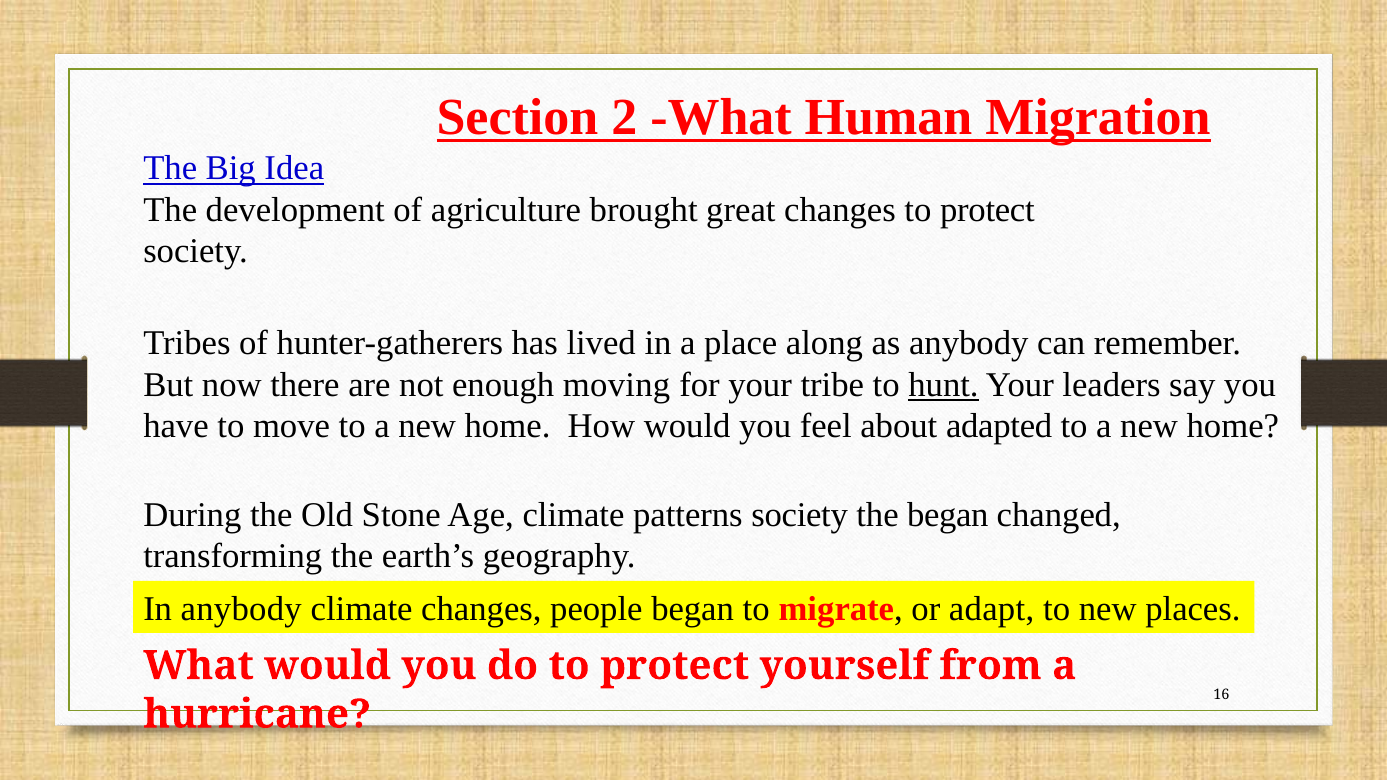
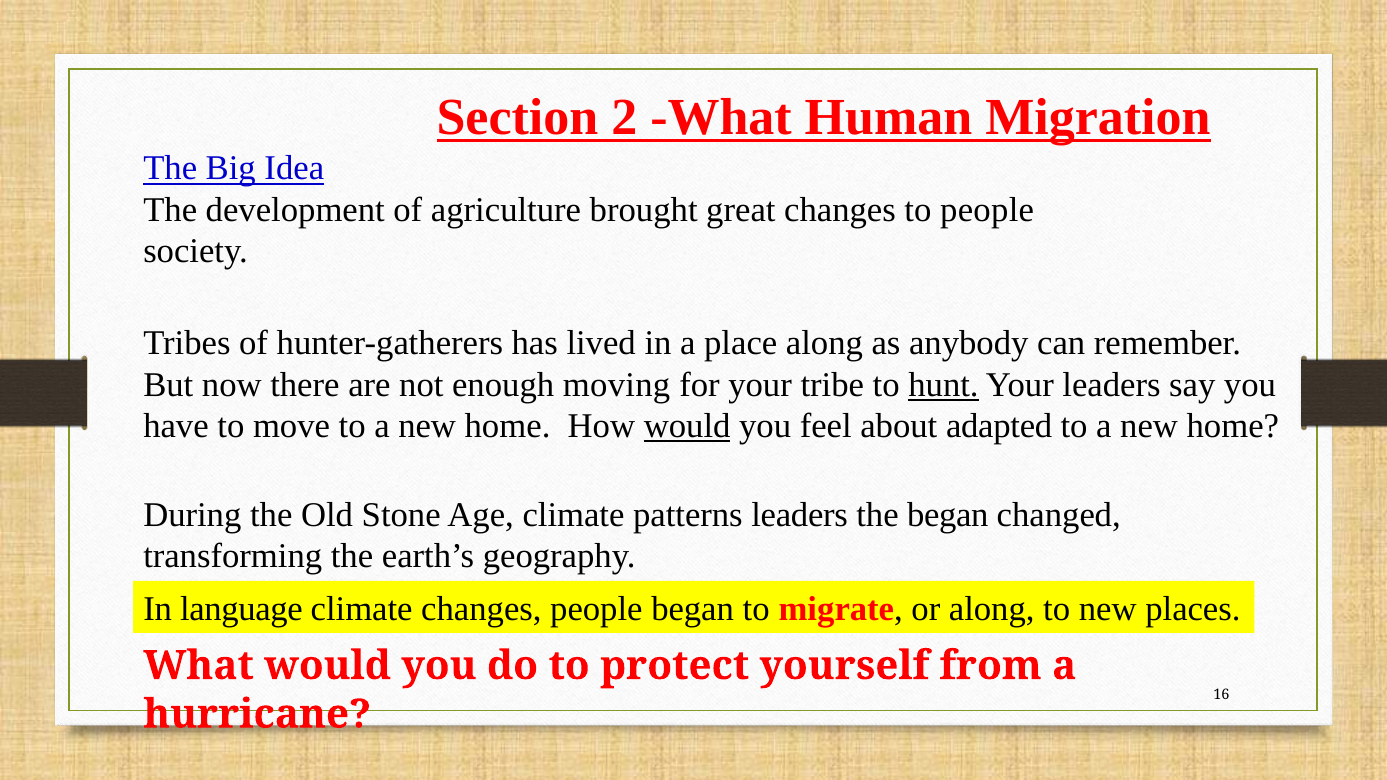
changes to protect: protect -> people (987, 210)
would underline: none -> present (687, 427)
patterns society: society -> leaders (800, 515)
In anybody: anybody -> language (242, 609)
or adapt: adapt -> along (992, 609)
